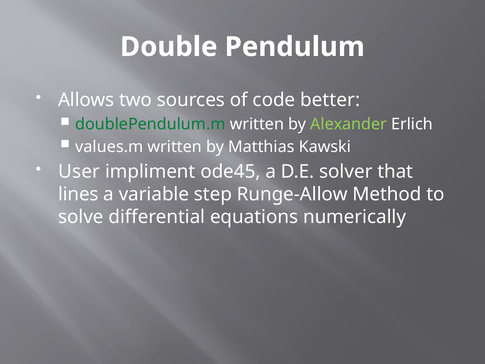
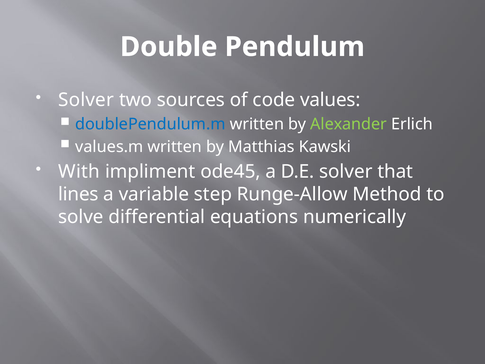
Allows: Allows -> Solver (86, 100)
better: better -> values (330, 100)
doublePendulum.m colour: green -> blue (150, 124)
User: User -> With (79, 172)
